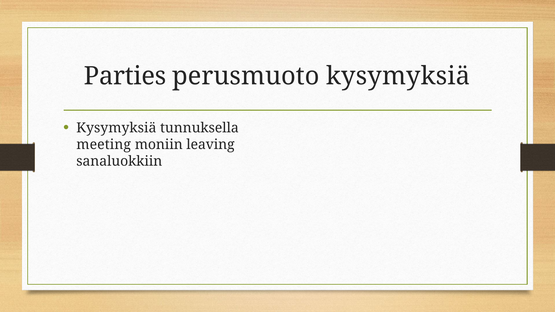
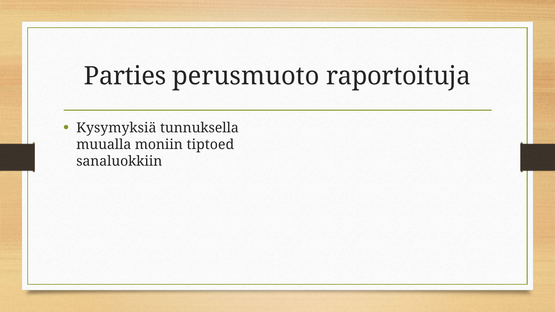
perusmuoto kysymyksiä: kysymyksiä -> raportoituja (398, 76)
meeting: meeting -> muualla (104, 145)
leaving: leaving -> tiptoed (210, 145)
